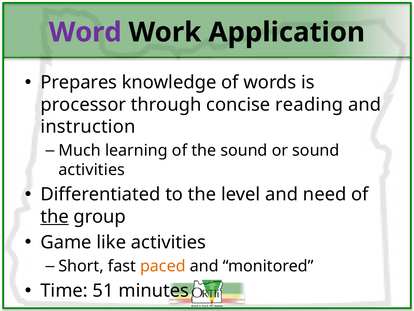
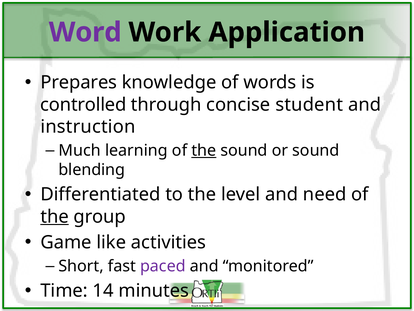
processor: processor -> controlled (83, 105)
reading: reading -> student (309, 105)
the underline: none -> present (204, 150)
activities: activities -> blending (92, 170)
paced colour: orange -> purple (163, 266)
51: 51 -> 14 (103, 290)
